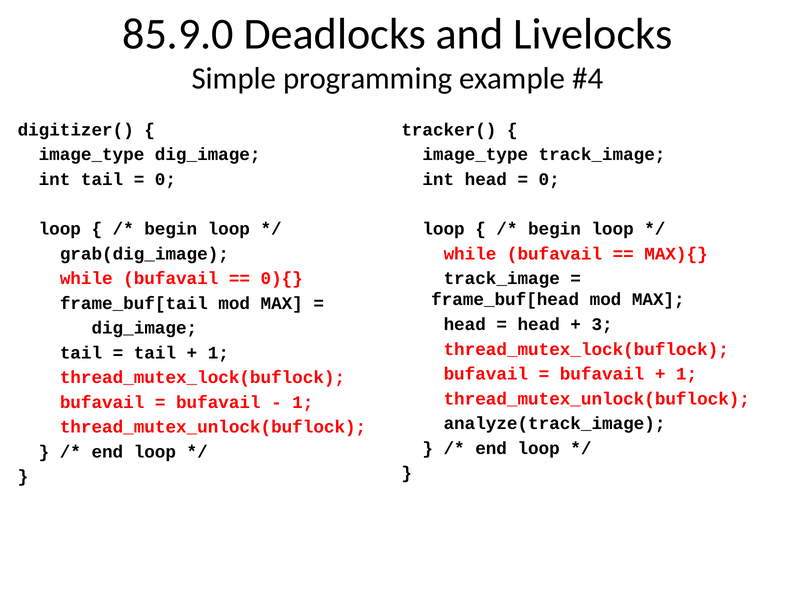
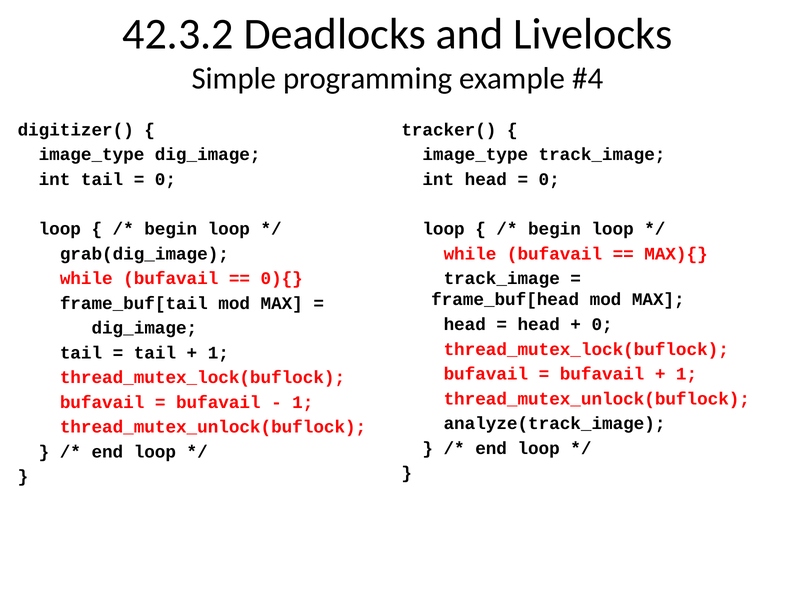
85.9.0: 85.9.0 -> 42.3.2 (178, 34)
3: 3 -> 0 (602, 324)
